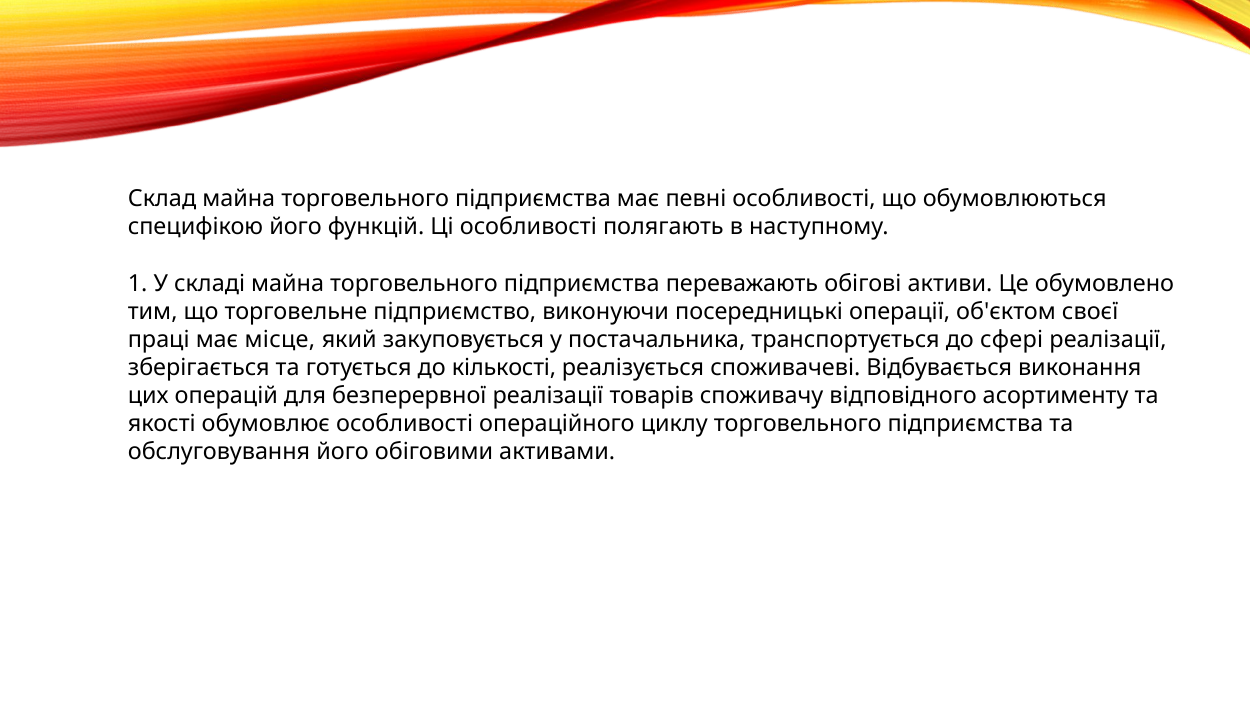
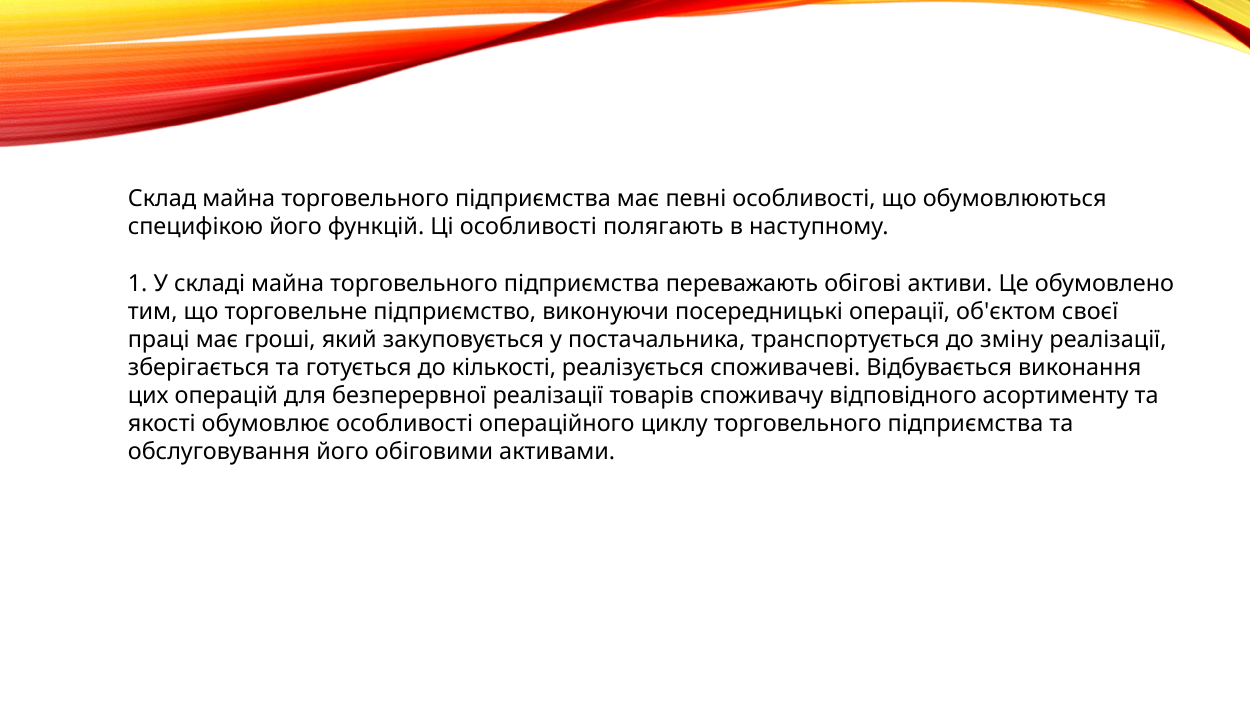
місце: місце -> гроші (280, 340)
сфері: сфері -> зміну (1012, 340)
